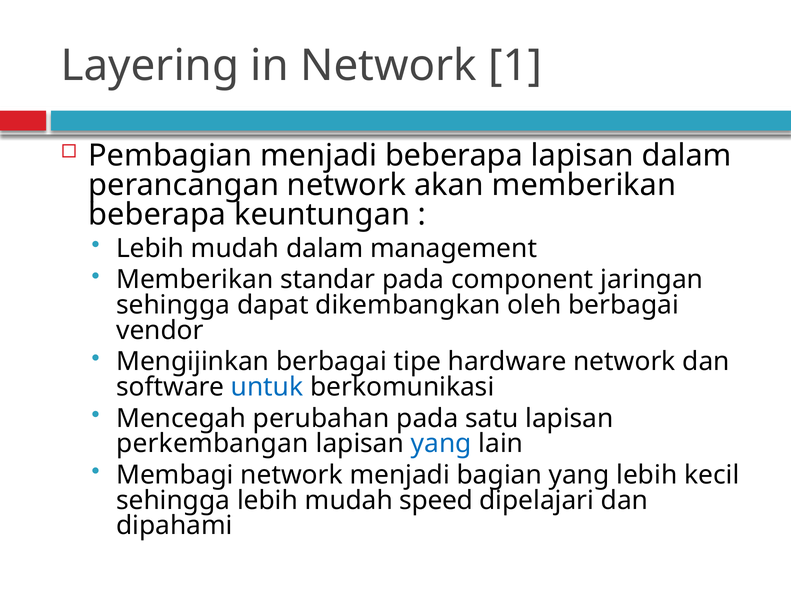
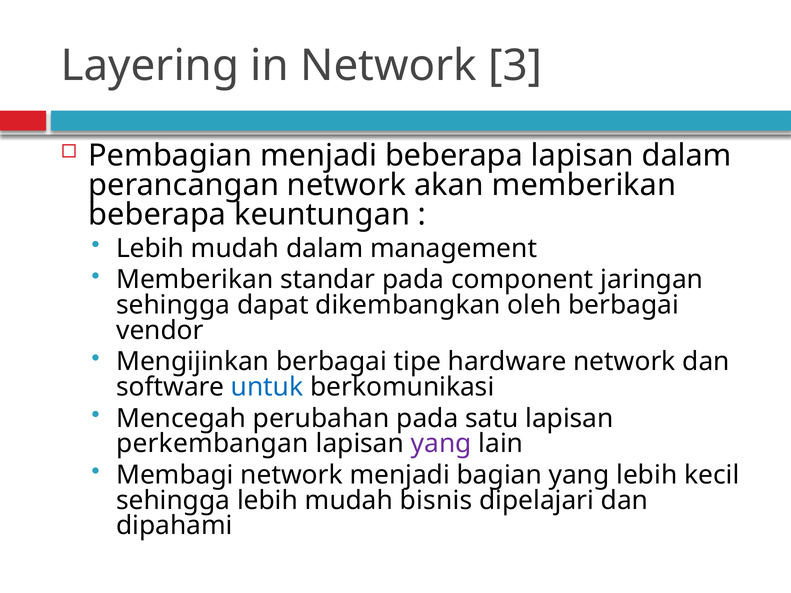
1: 1 -> 3 (515, 66)
yang colour: blue -> purple (441, 444)
speed: speed -> bisnis (436, 501)
